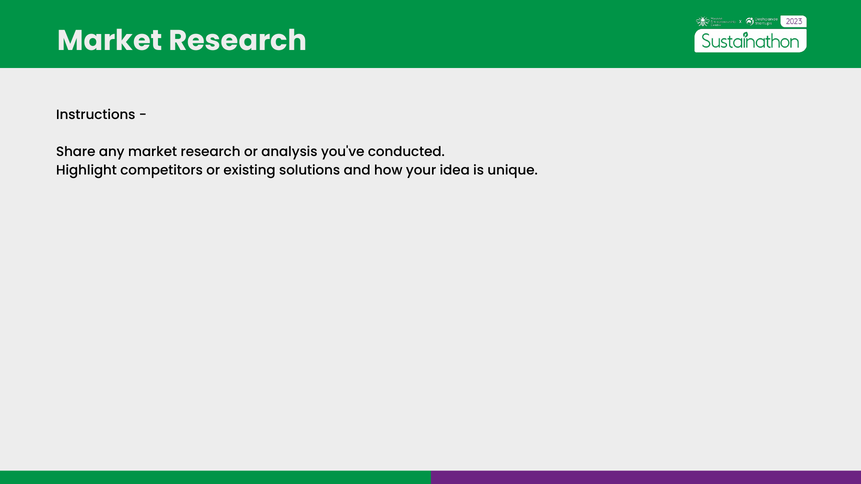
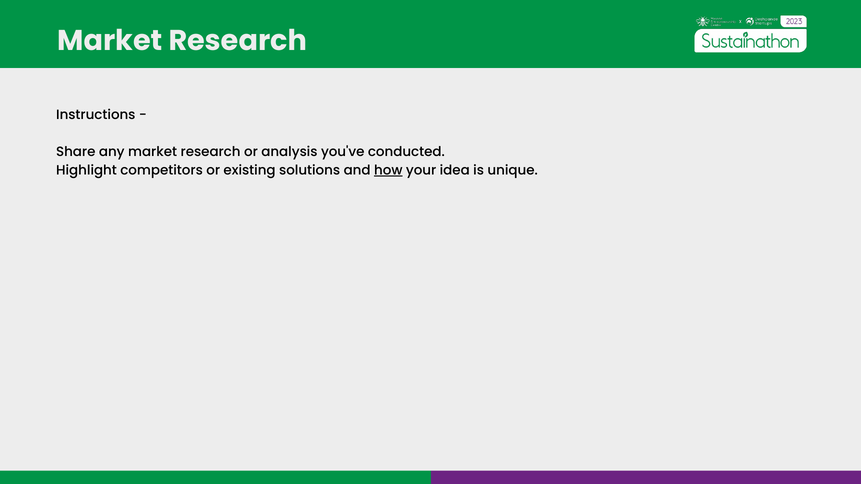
how underline: none -> present (388, 170)
